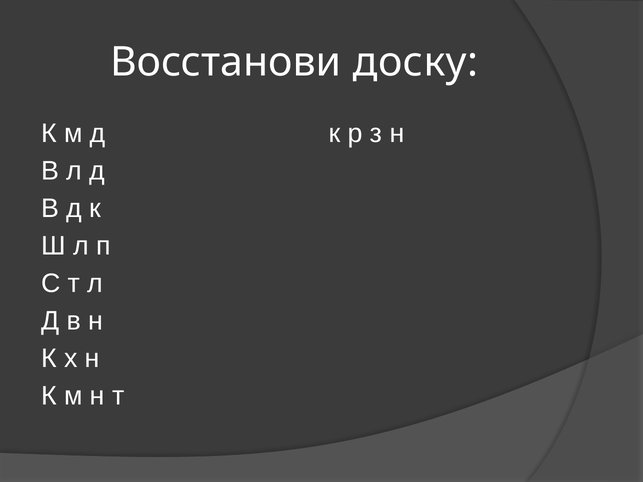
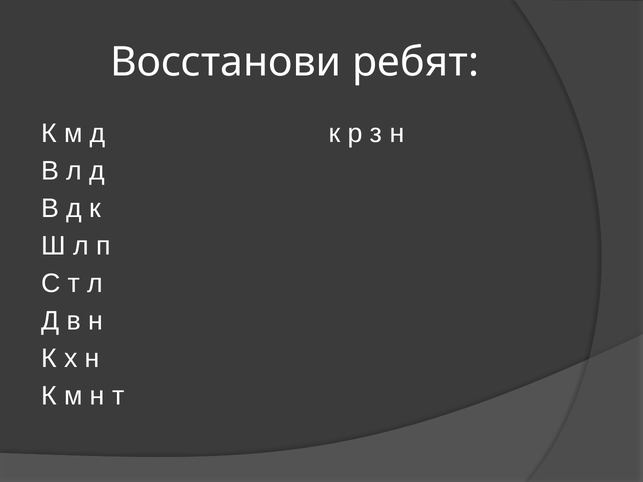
доску: доску -> ребят (416, 62)
